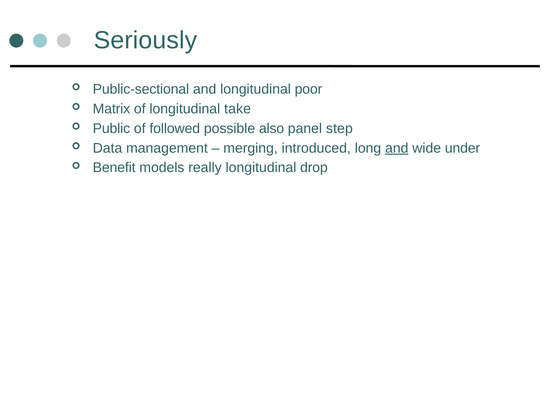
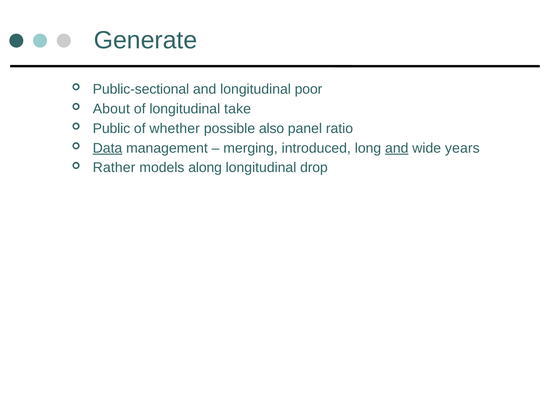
Seriously: Seriously -> Generate (146, 40)
Matrix: Matrix -> About (111, 109)
followed: followed -> whether (175, 128)
step: step -> ratio (340, 128)
Data underline: none -> present (107, 148)
under: under -> years (462, 148)
Benefit: Benefit -> Rather (114, 168)
really: really -> along (205, 168)
